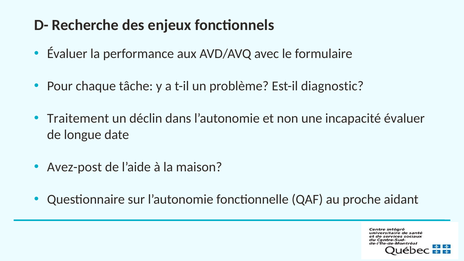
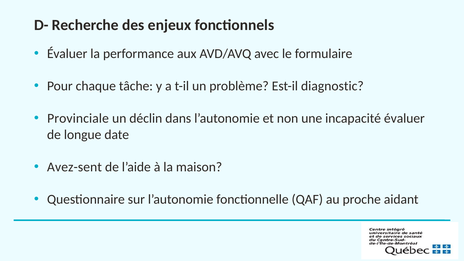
Traitement: Traitement -> Provinciale (78, 118)
Avez-post: Avez-post -> Avez-sent (74, 167)
